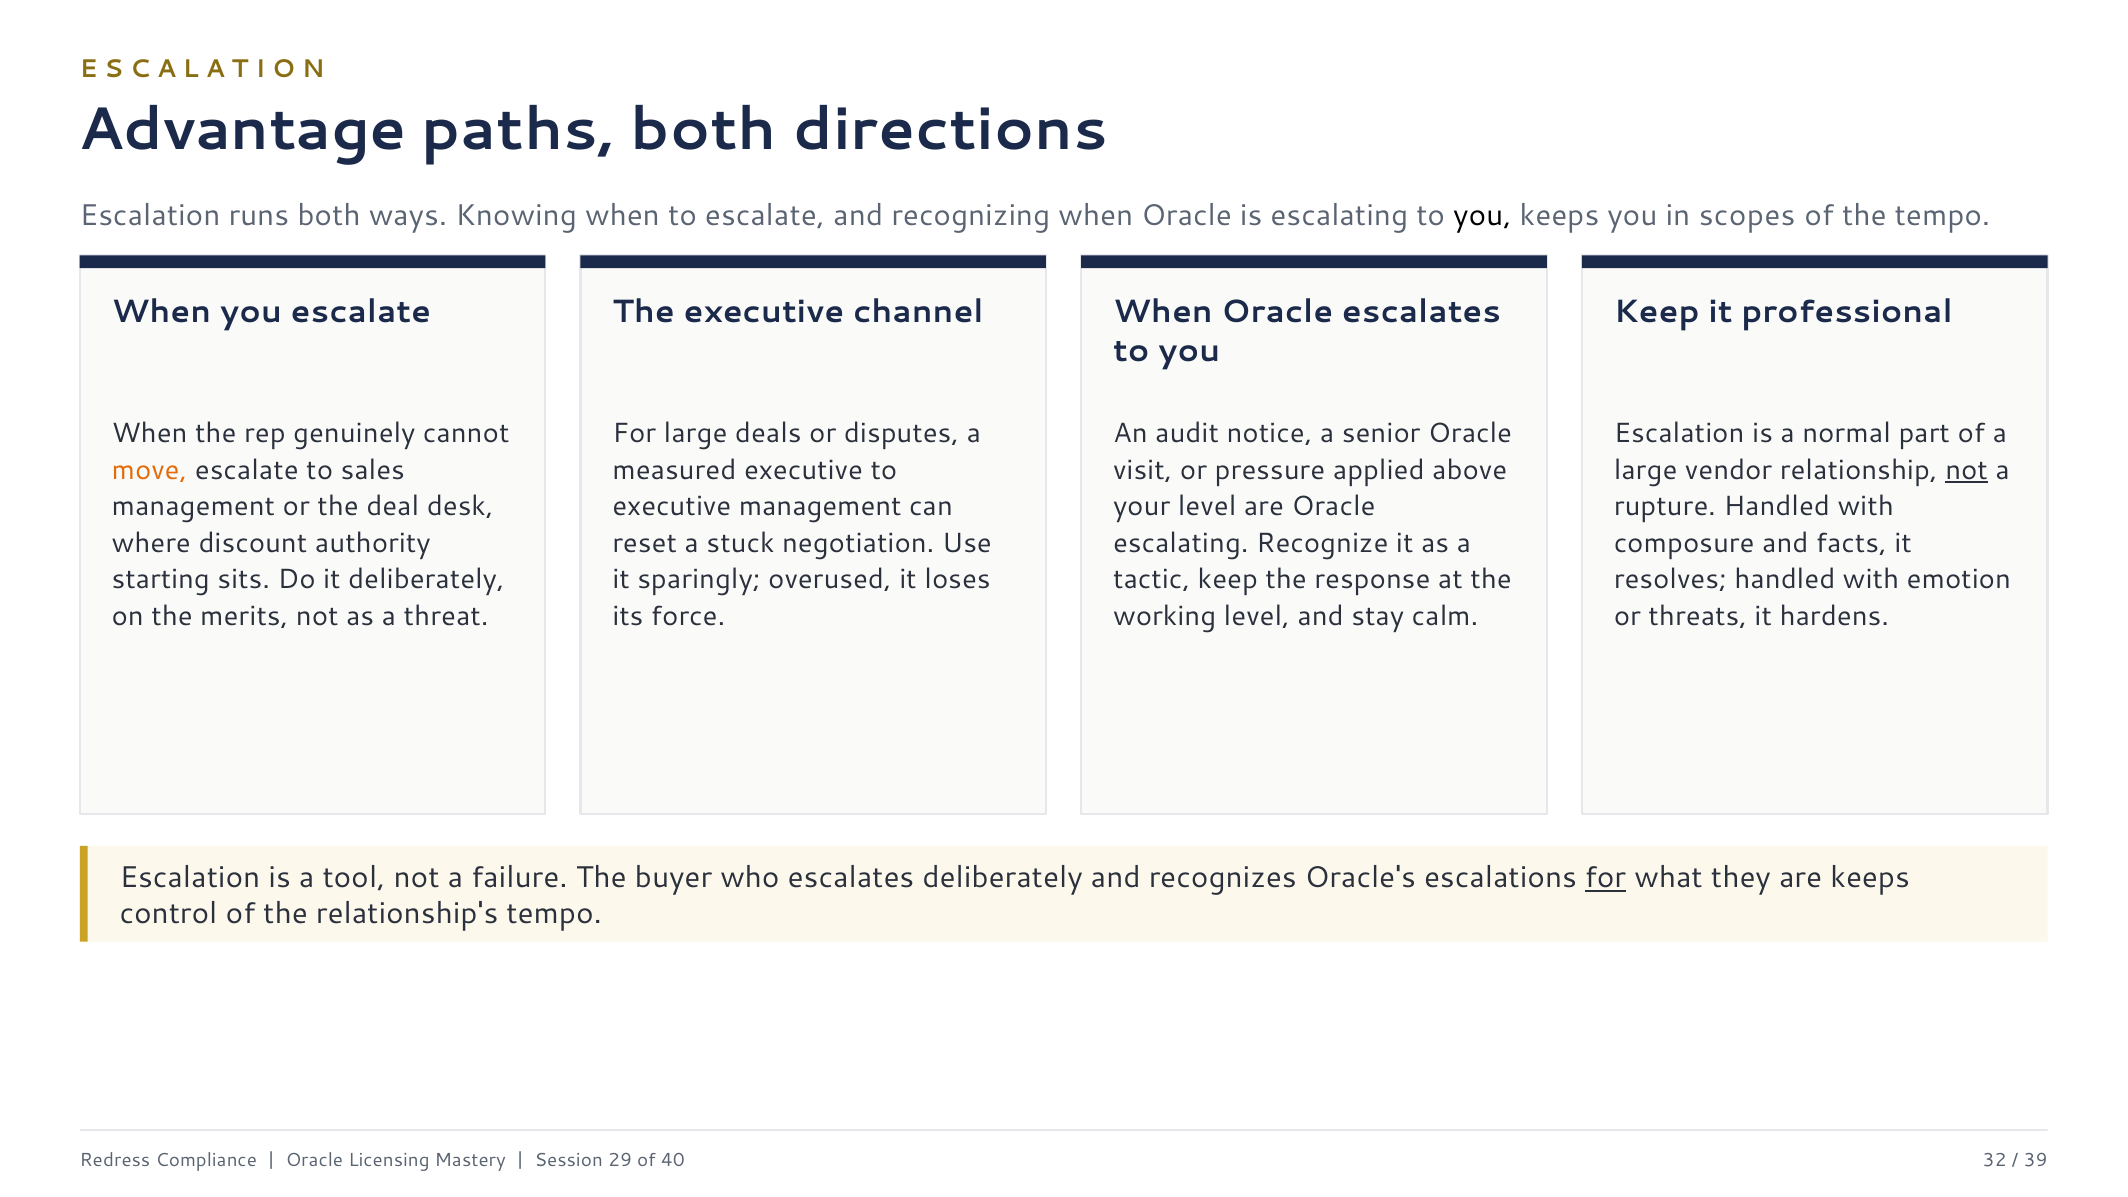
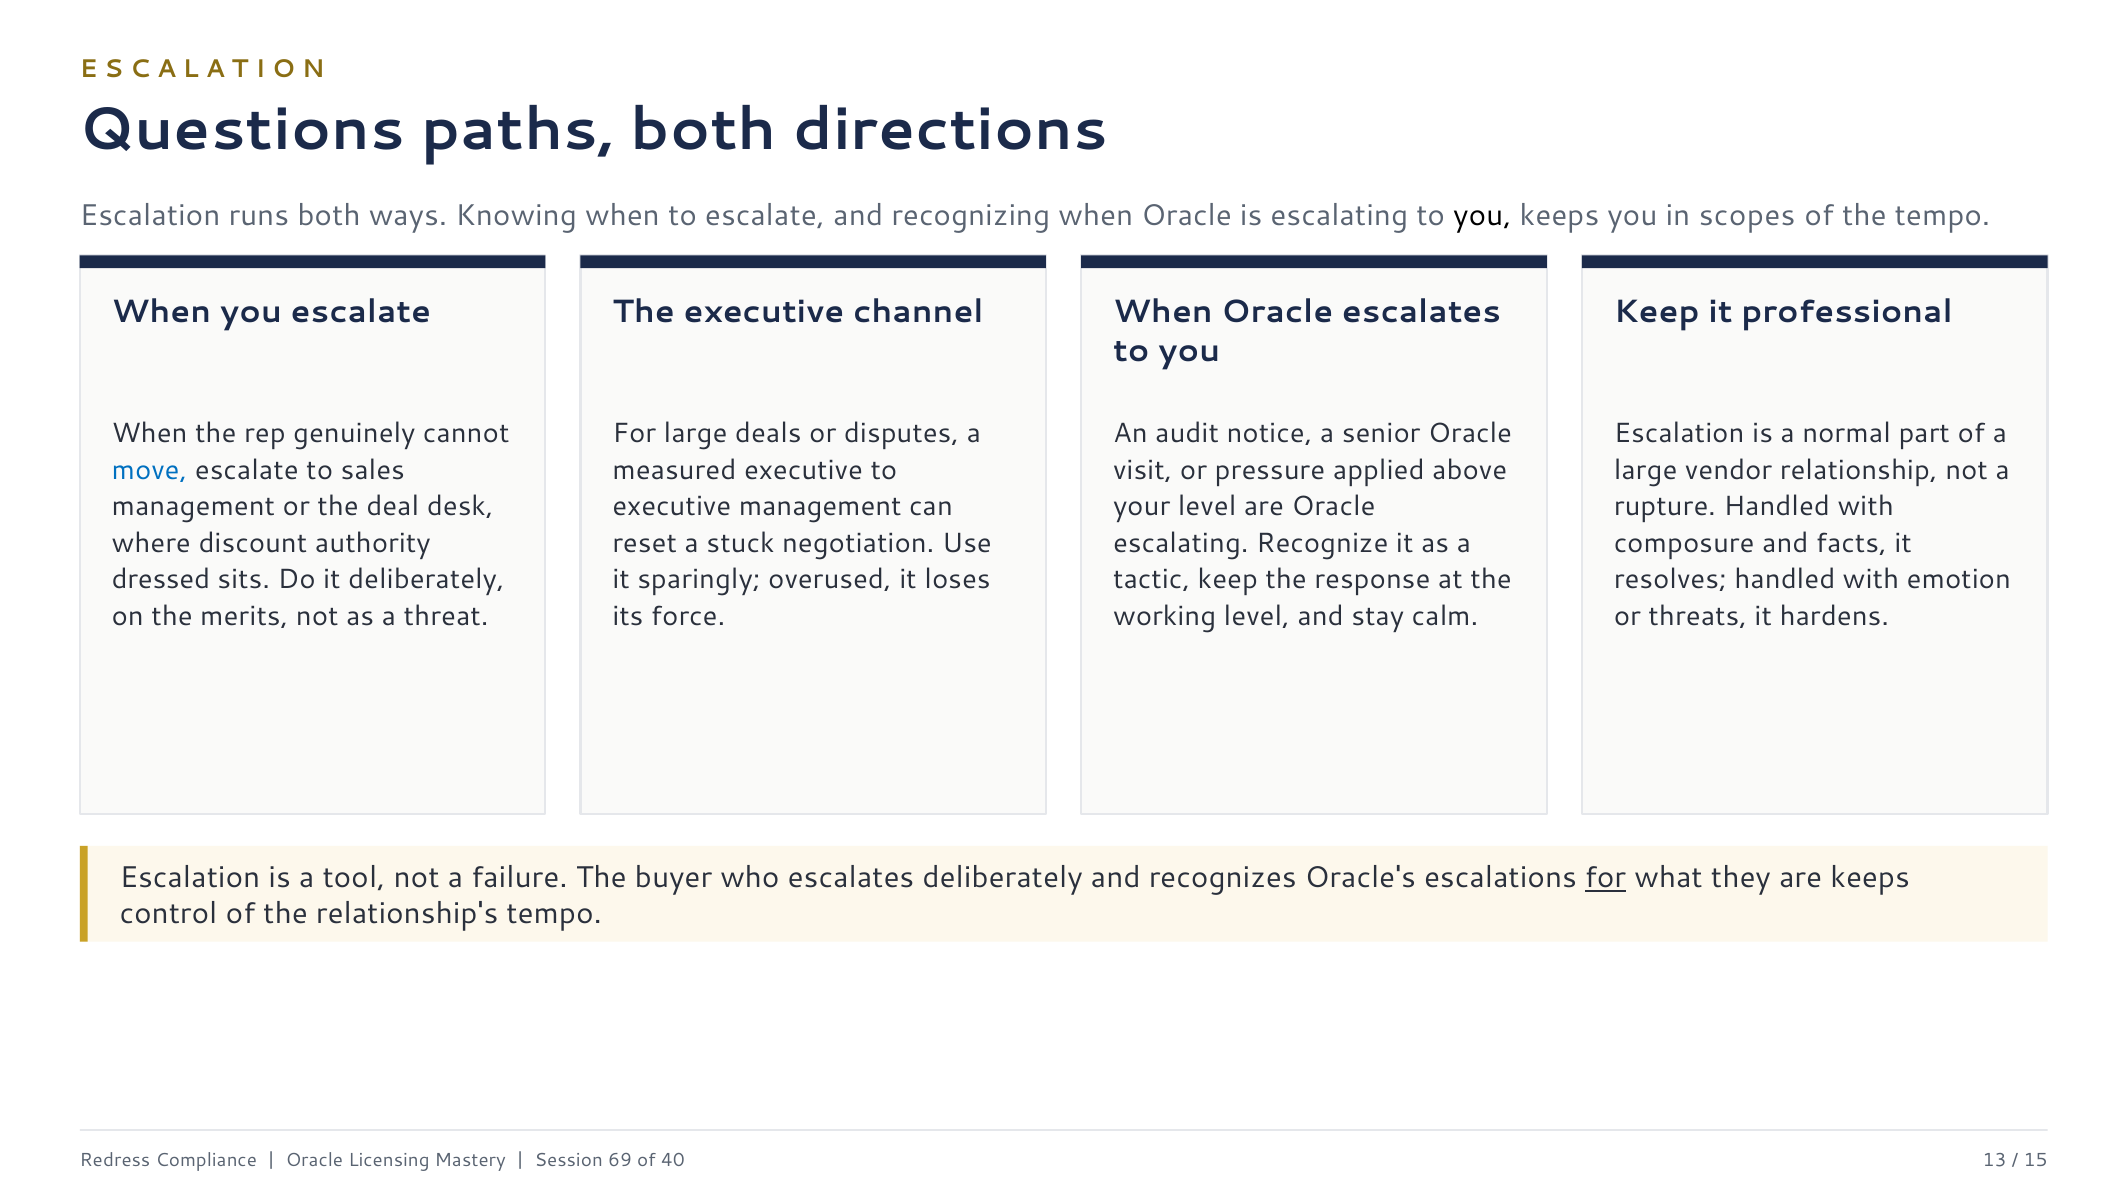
Advantage: Advantage -> Questions (242, 129)
move colour: orange -> blue (149, 470)
not underline: present -> none (1967, 470)
starting: starting -> dressed (161, 580)
29: 29 -> 69 (620, 1160)
32: 32 -> 13 (1995, 1160)
39: 39 -> 15 (2036, 1160)
